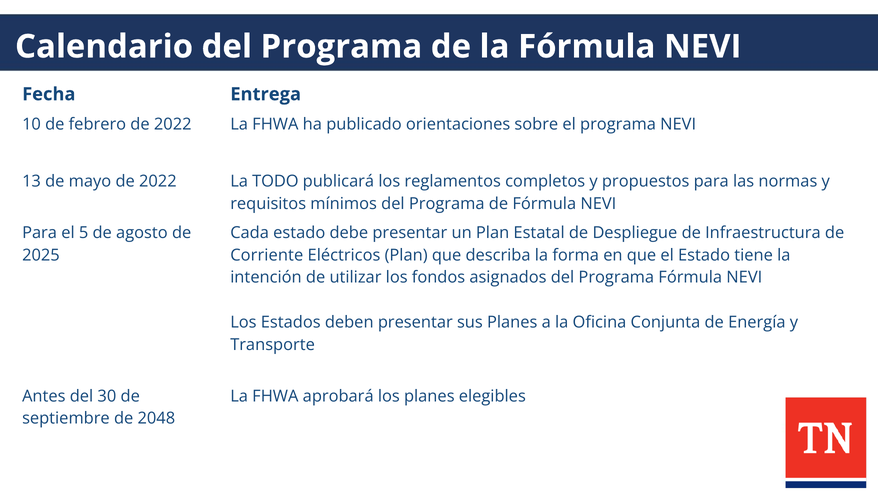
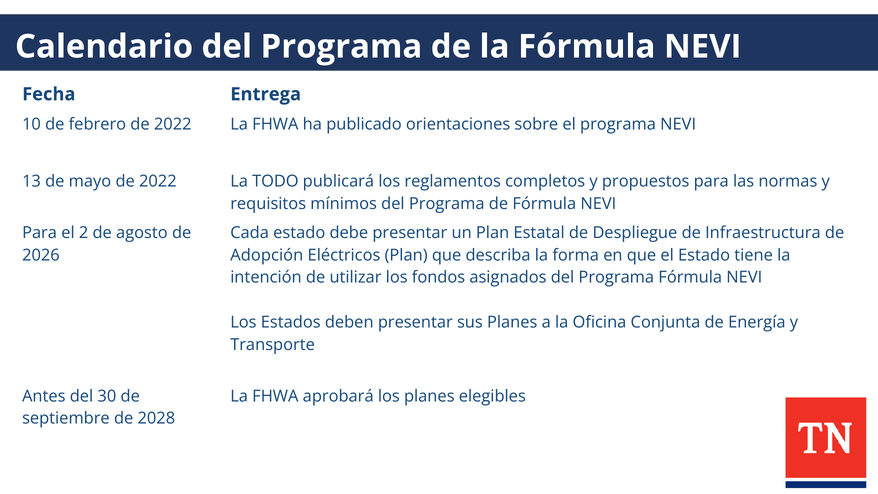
5: 5 -> 2 (84, 233)
2025: 2025 -> 2026 (41, 255)
Corriente: Corriente -> Adopción (267, 255)
2048: 2048 -> 2028 (156, 418)
